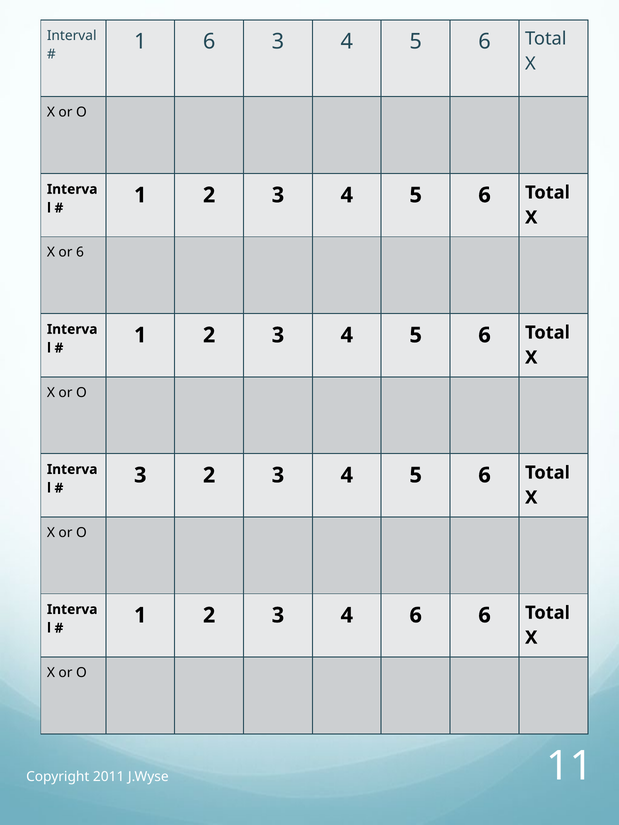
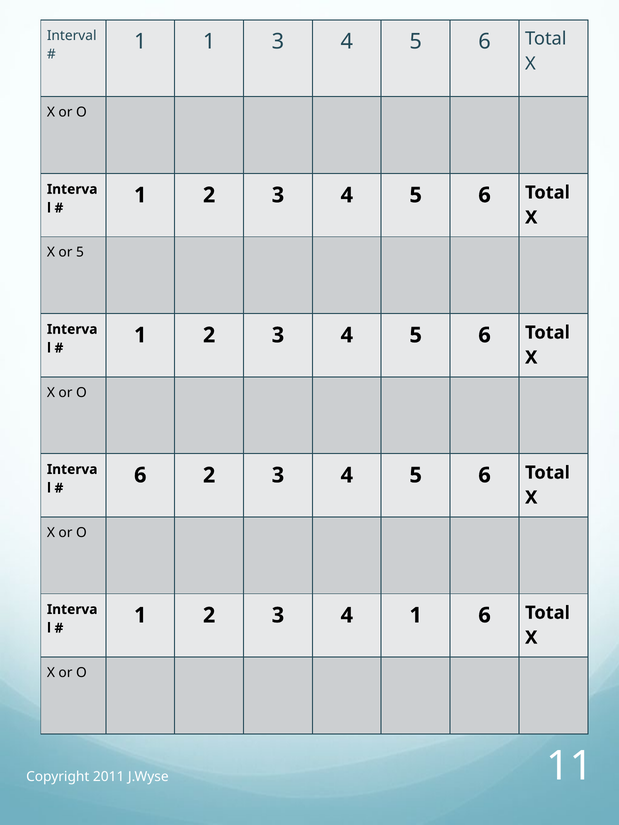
1 6: 6 -> 1 (209, 41)
or 6: 6 -> 5 (80, 253)
3: 3 -> 6 (140, 475)
4 6: 6 -> 1 (416, 616)
